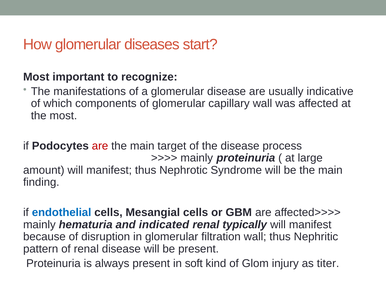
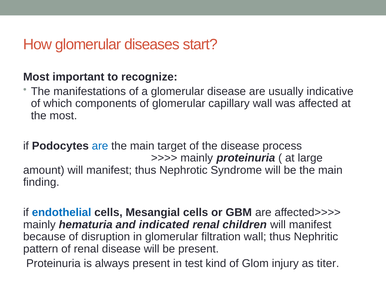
are colour: red -> blue (100, 146)
typically: typically -> children (245, 225)
soft: soft -> test (194, 264)
